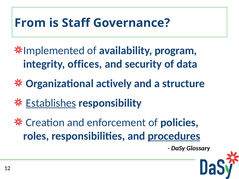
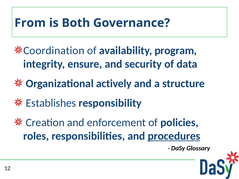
Staff: Staff -> Both (76, 23)
Implemented: Implemented -> Coordination (54, 51)
offices: offices -> ensure (85, 64)
Establishes underline: present -> none (51, 103)
